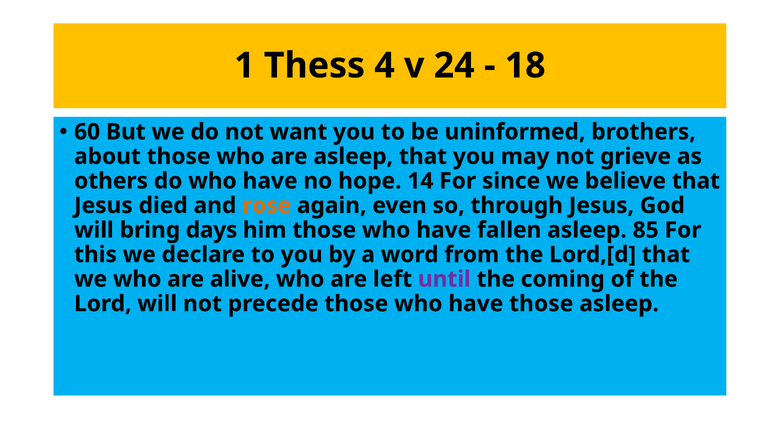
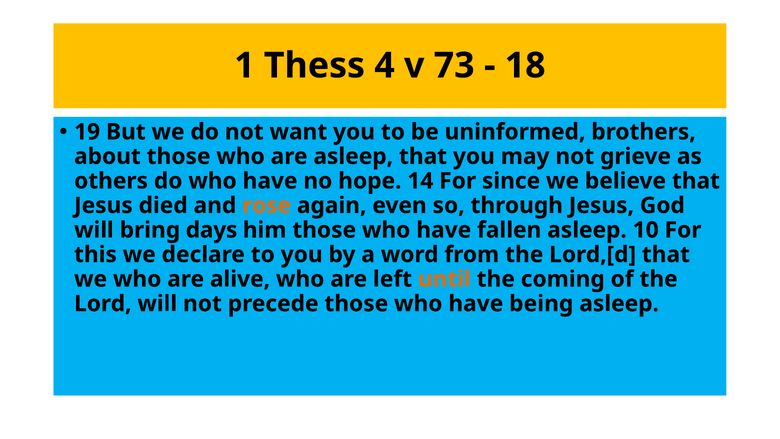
24: 24 -> 73 (454, 66)
60: 60 -> 19 (87, 132)
85: 85 -> 10 (646, 230)
until colour: purple -> orange (444, 279)
have those: those -> being (541, 304)
